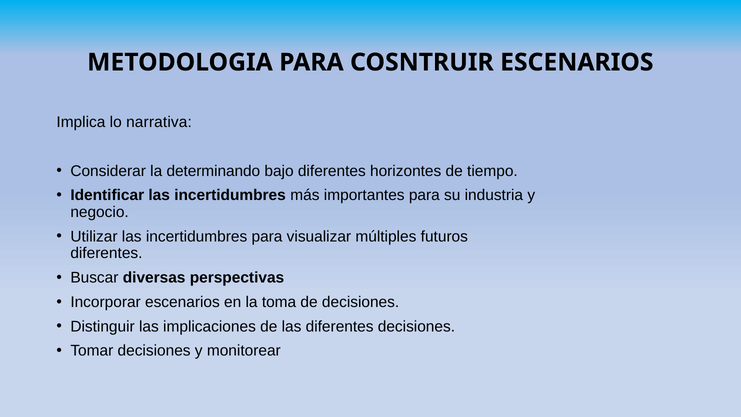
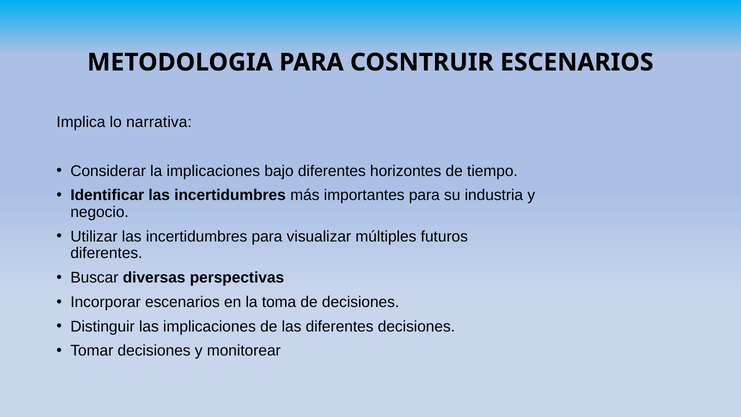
la determinando: determinando -> implicaciones (213, 171)
